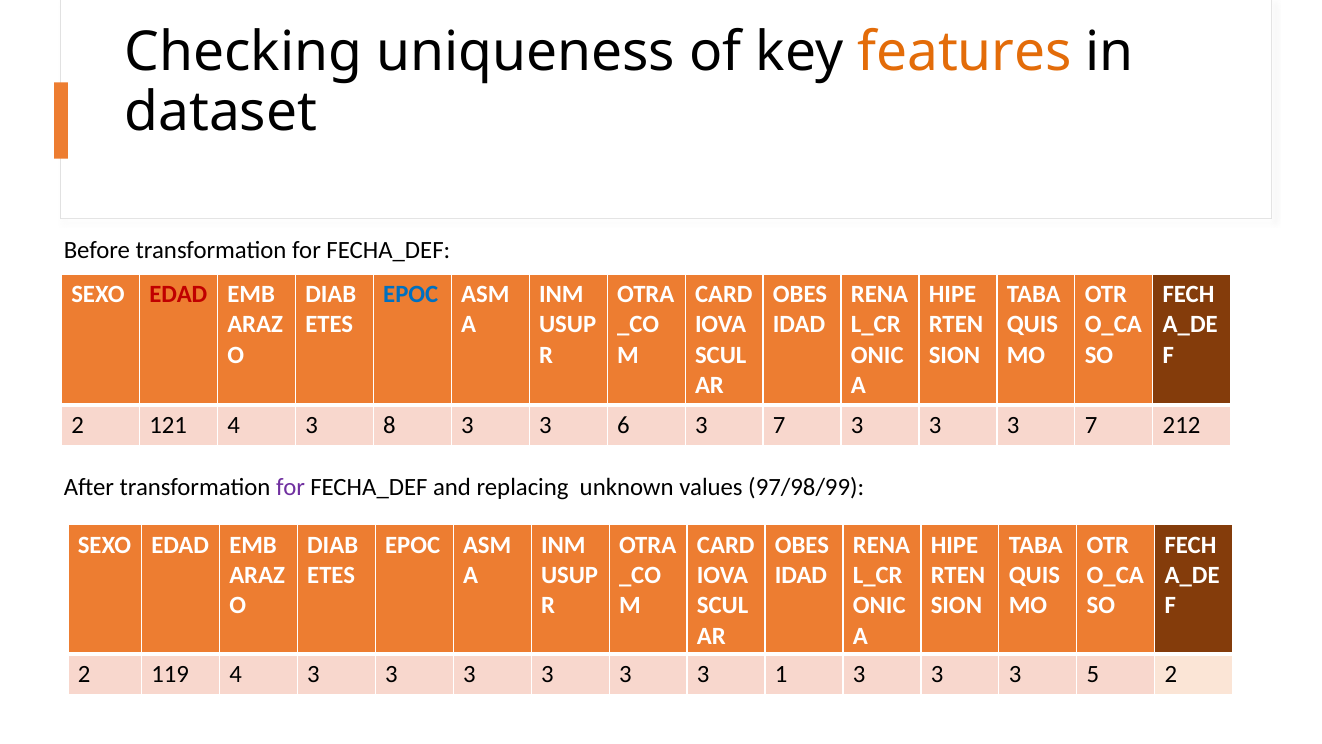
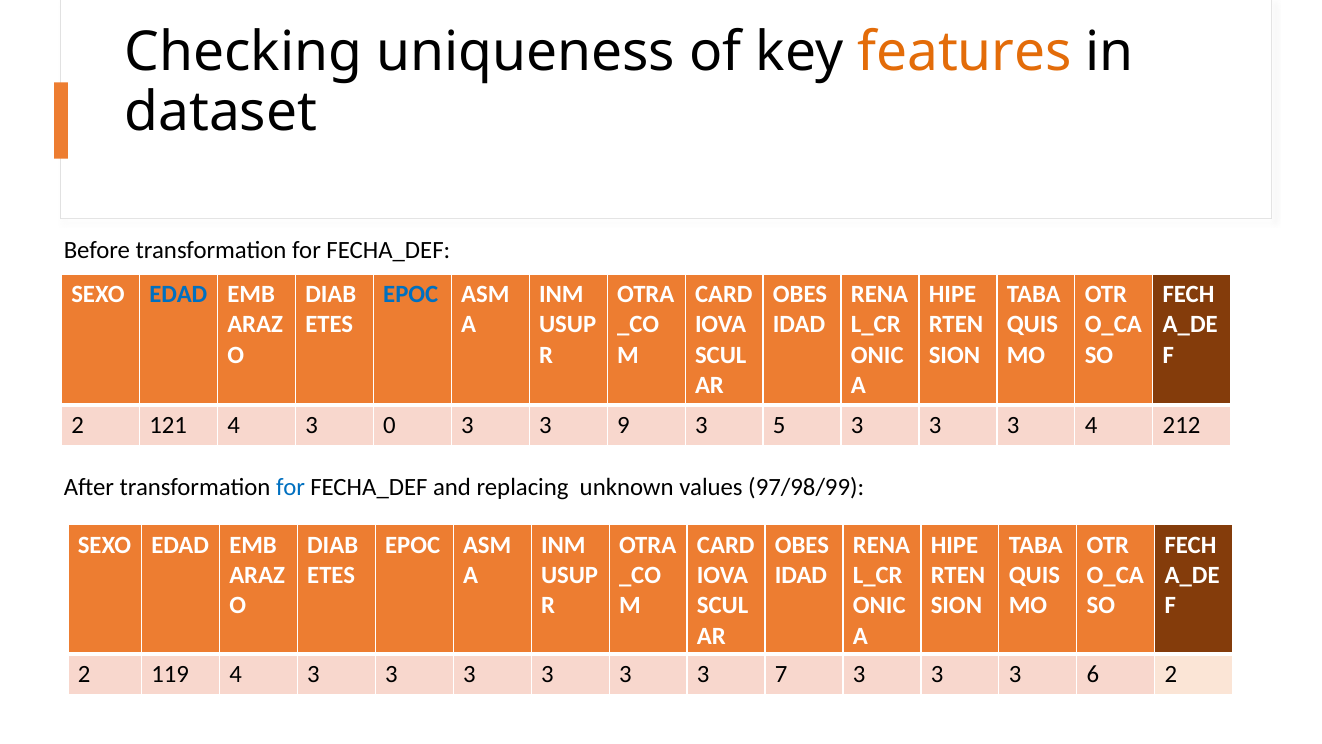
EDAD colour: red -> blue (178, 294)
8: 8 -> 0 (389, 425)
6: 6 -> 9 (623, 425)
7: 7 -> 5 (779, 425)
3 3 7: 7 -> 4 (1091, 425)
for colour: purple -> blue (291, 487)
1: 1 -> 7 (781, 674)
5: 5 -> 6 (1093, 674)
